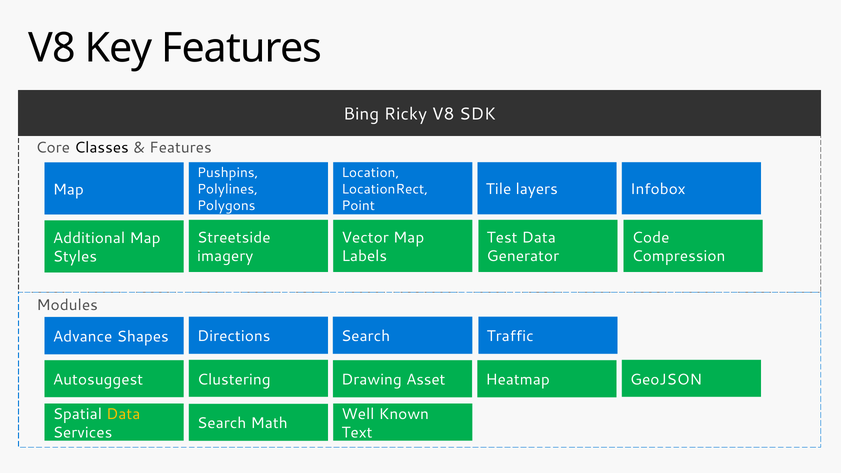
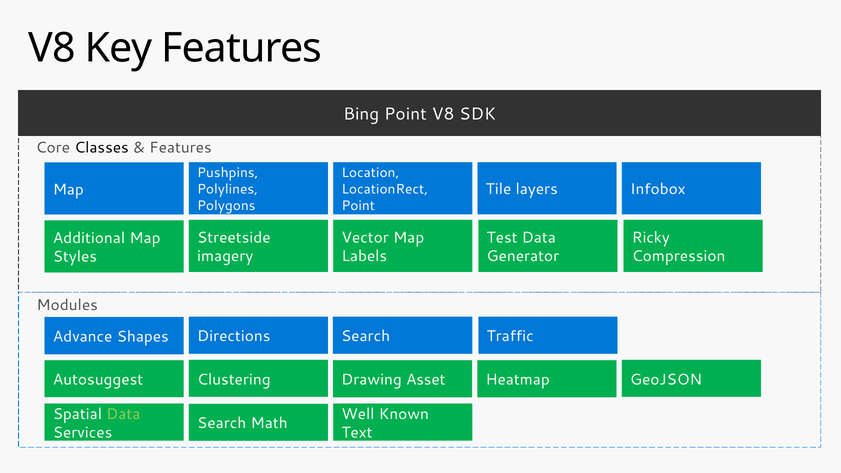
Bing Ricky: Ricky -> Point (405, 114)
Code: Code -> Ricky (651, 238)
Data colour: yellow -> light green (123, 414)
